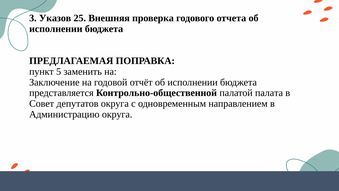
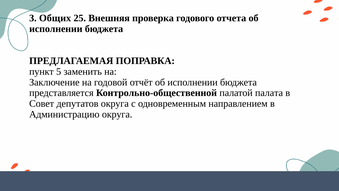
Указов: Указов -> Общих (55, 18)
